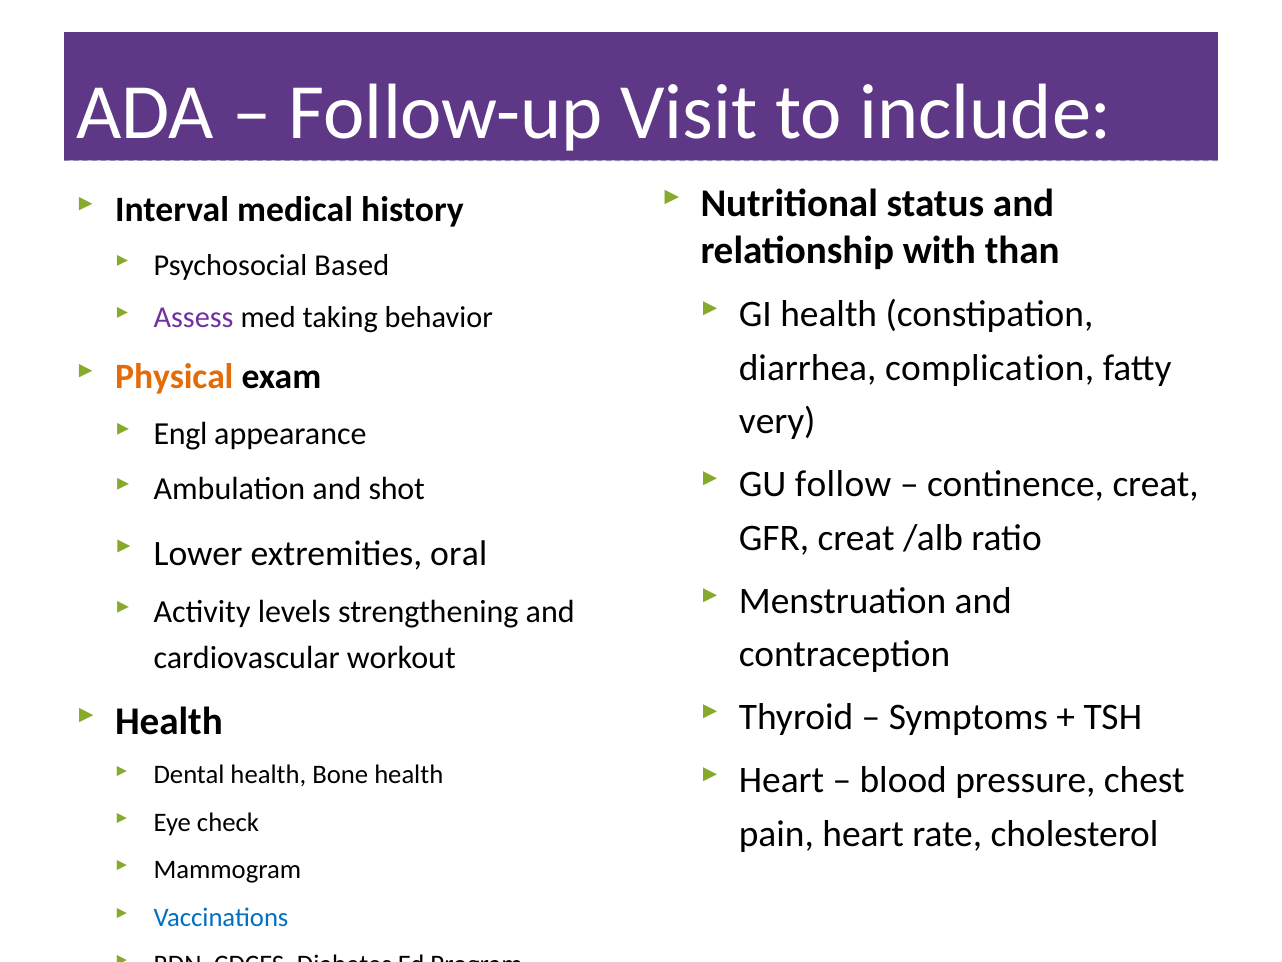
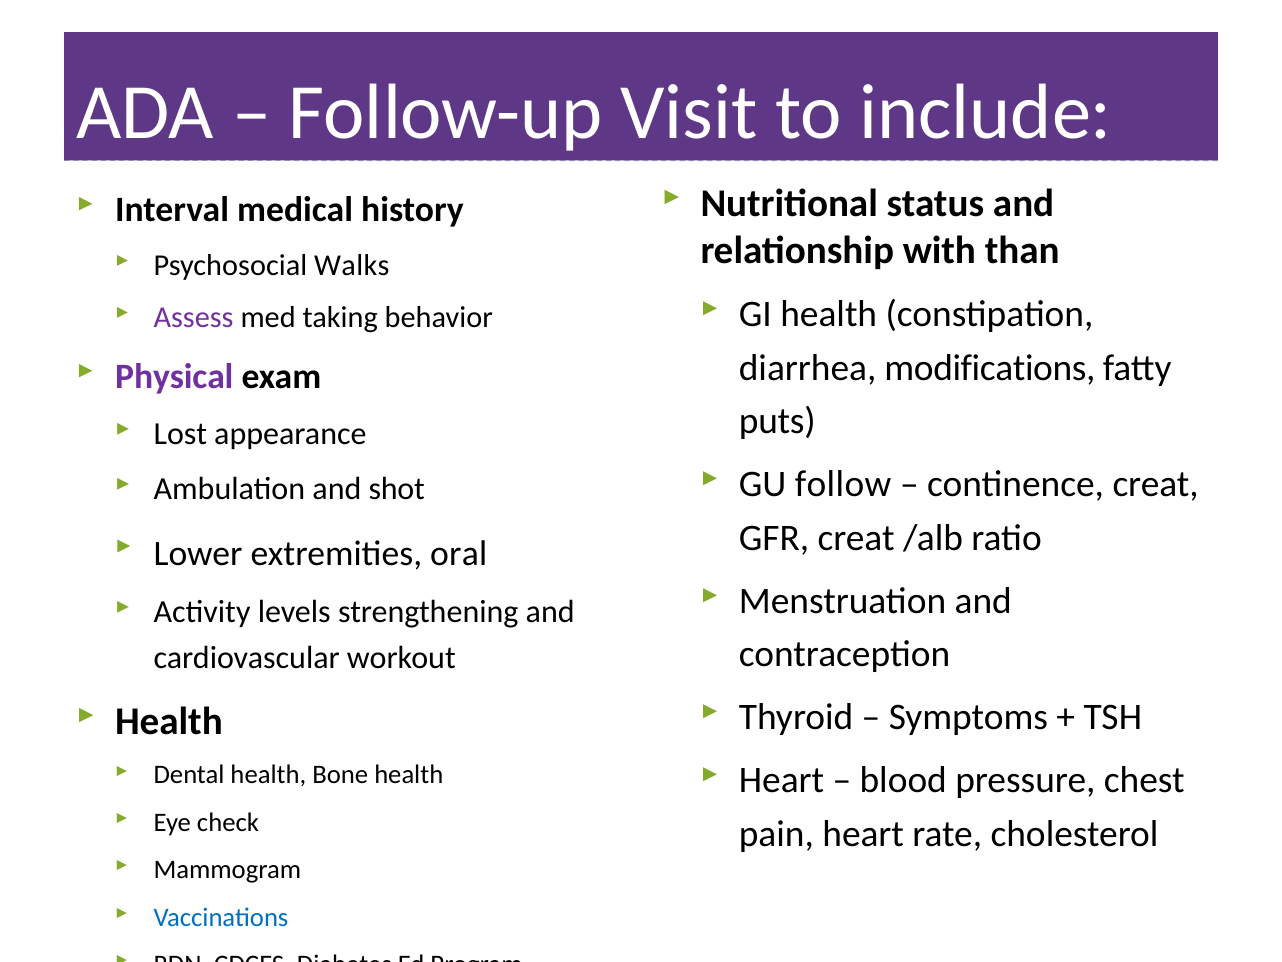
Based: Based -> Walks (352, 265)
complication: complication -> modifications (990, 367)
Physical colour: orange -> purple (174, 377)
very: very -> puts (777, 421)
Engl: Engl -> Lost (180, 434)
